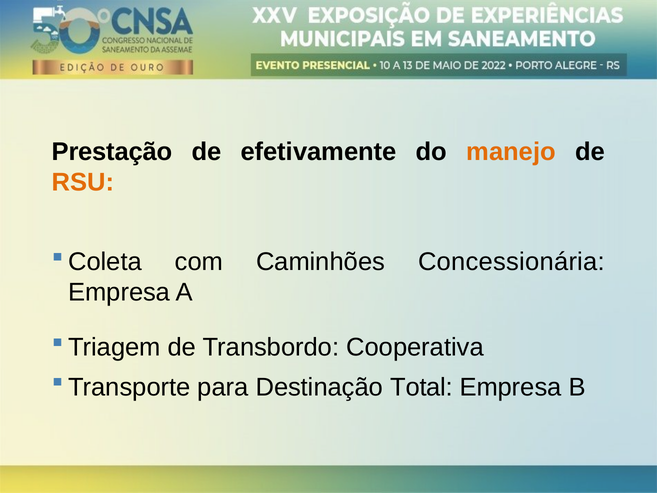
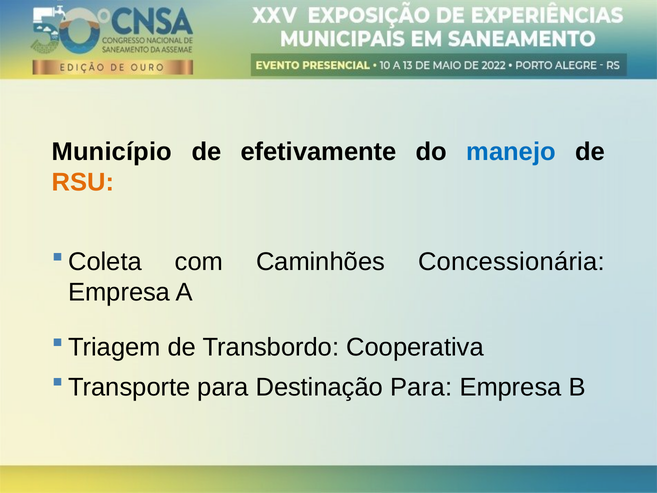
Prestação: Prestação -> Município (112, 152)
manejo colour: orange -> blue (511, 152)
Destinação Total: Total -> Para (421, 387)
